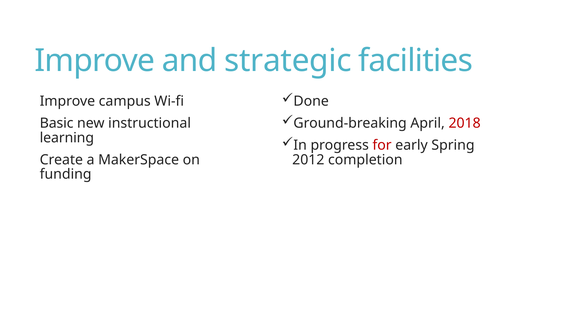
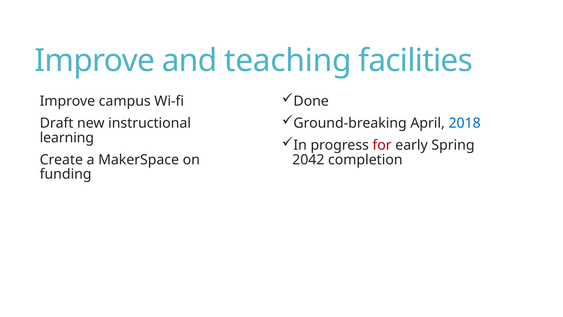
strategic: strategic -> teaching (288, 61)
2018 colour: red -> blue (465, 123)
Basic: Basic -> Draft (57, 123)
2012: 2012 -> 2042 (308, 160)
